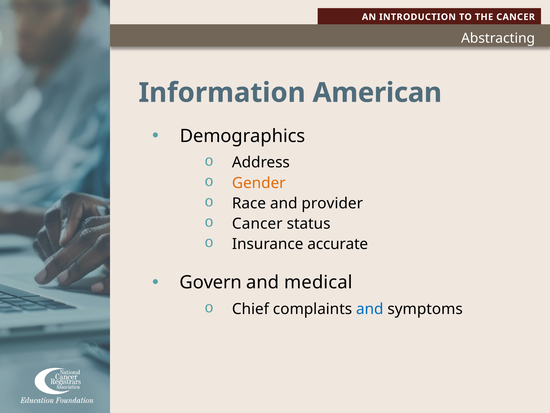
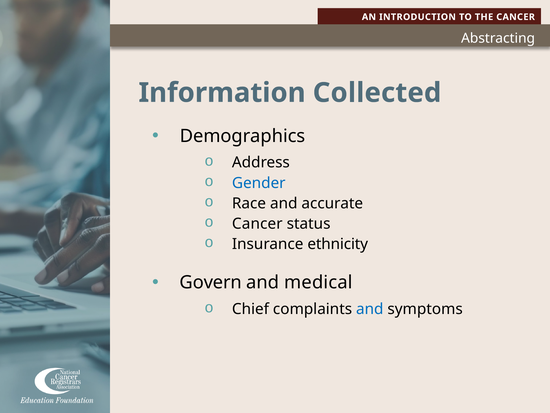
American: American -> Collected (377, 93)
Gender colour: orange -> blue (259, 183)
provider: provider -> accurate (332, 203)
accurate: accurate -> ethnicity (338, 244)
